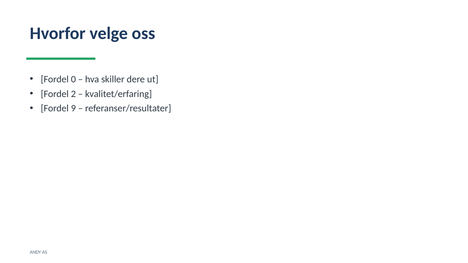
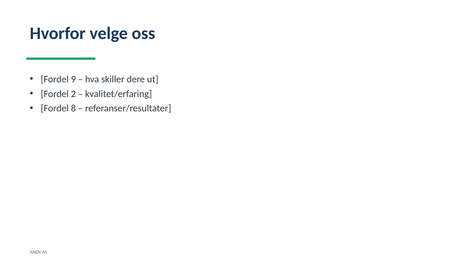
0: 0 -> 9 (73, 79)
9: 9 -> 8 (73, 109)
